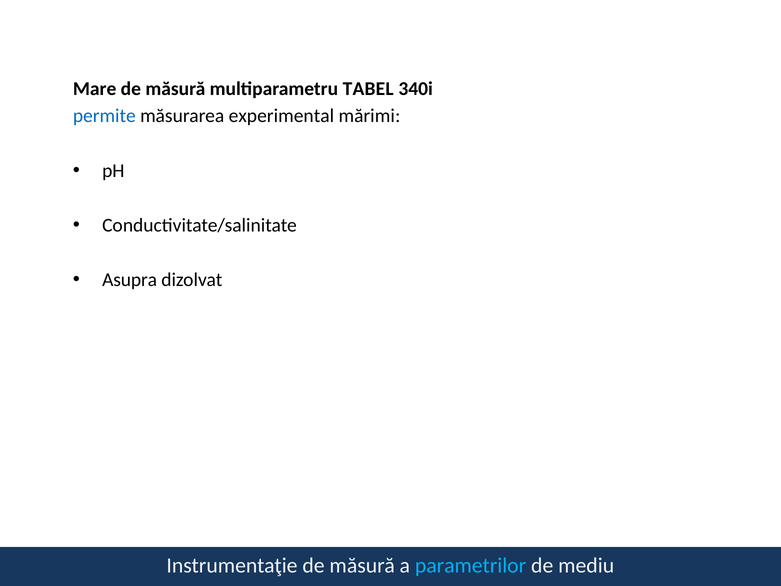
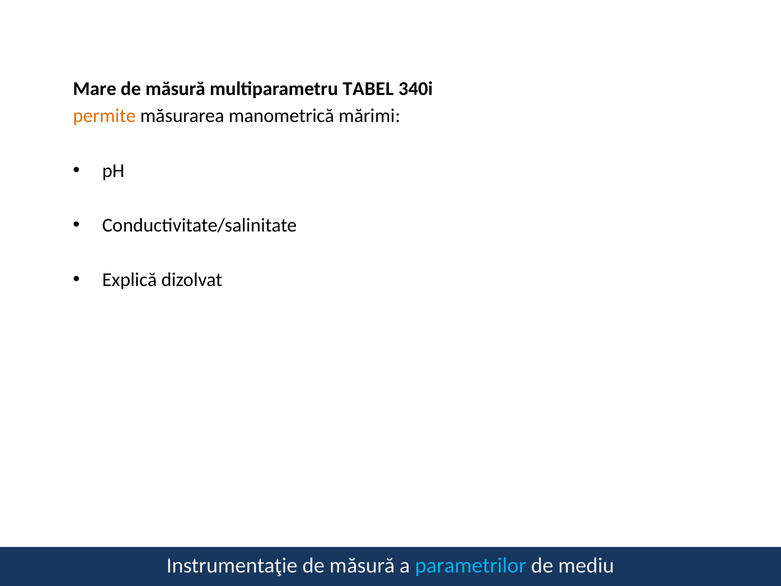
permite colour: blue -> orange (104, 116)
experimental: experimental -> manometrică (281, 116)
Asupra: Asupra -> Explică (130, 280)
